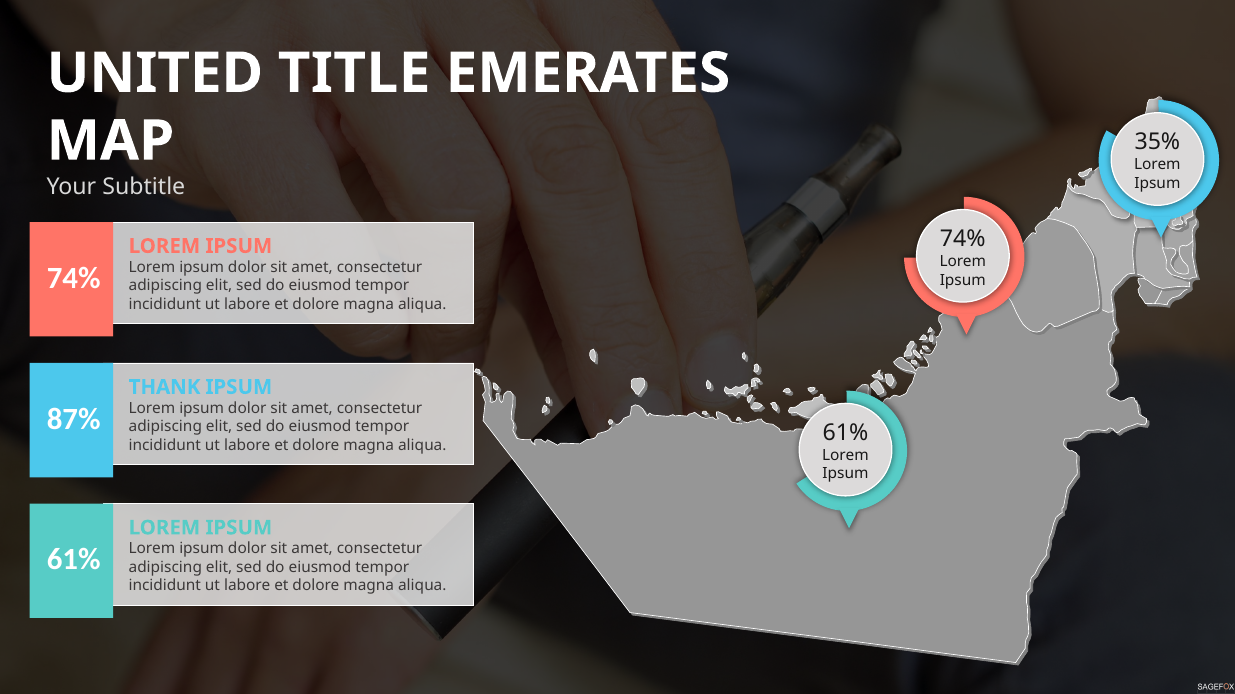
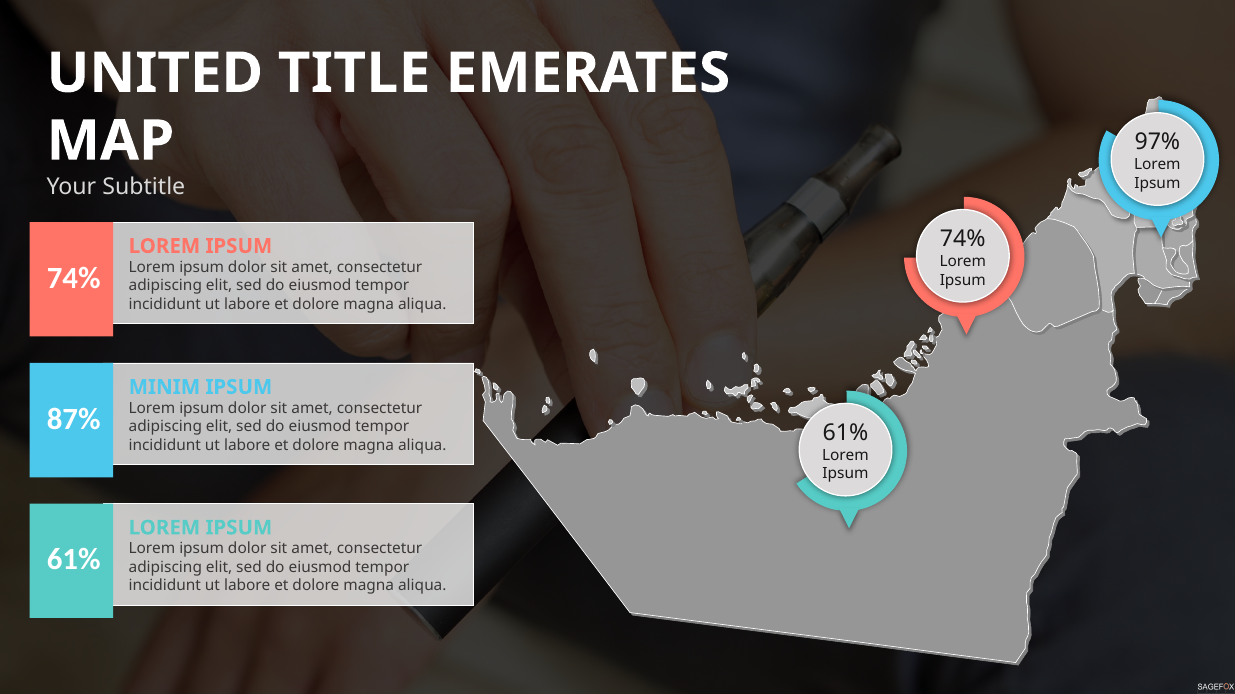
35%: 35% -> 97% (1157, 142)
THANK: THANK -> MINIM (164, 387)
